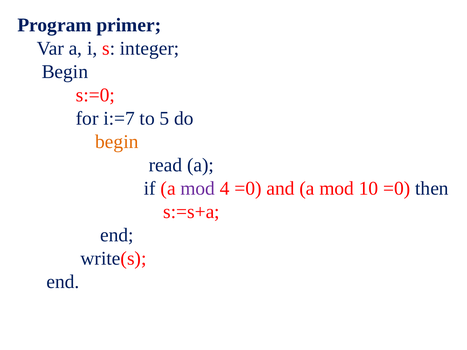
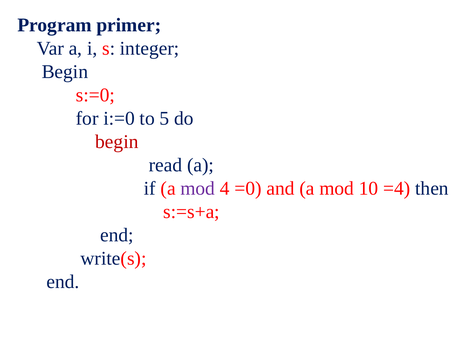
i:=7: i:=7 -> i:=0 (119, 118)
begin colour: orange -> red (117, 142)
10 =0: =0 -> =4 (397, 188)
